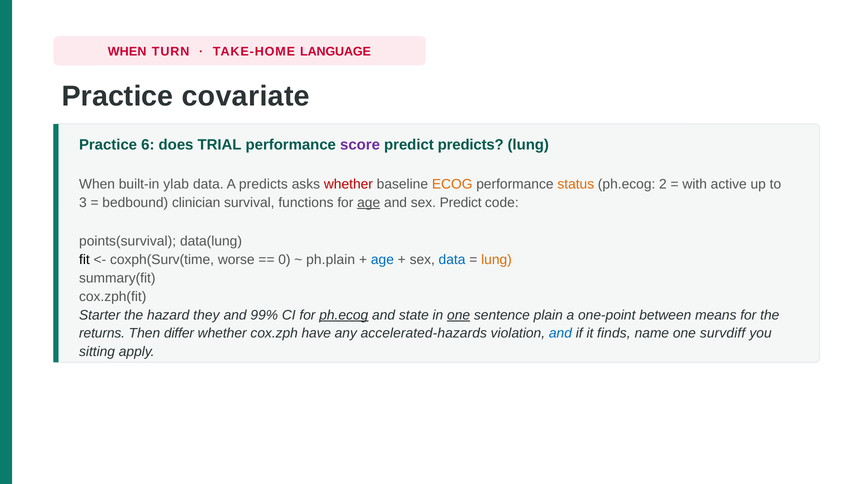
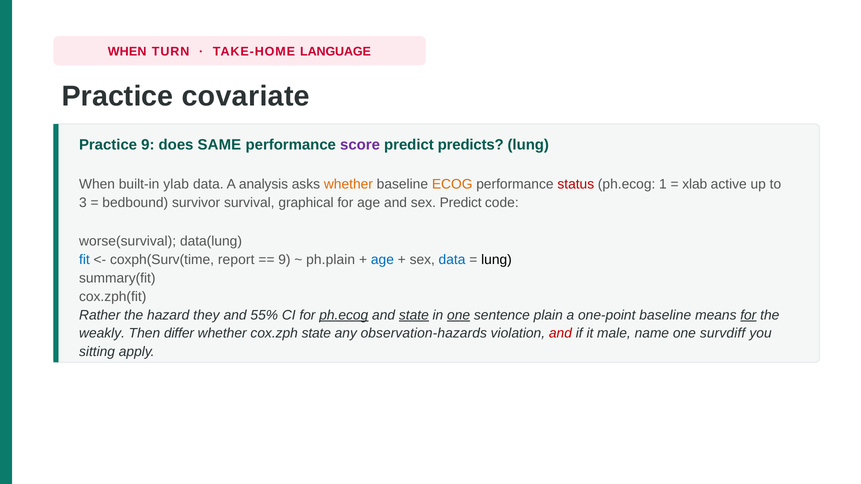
Practice 6: 6 -> 9 (148, 145)
TRIAL: TRIAL -> SAME (219, 145)
A predicts: predicts -> analysis (263, 184)
whether colour: red -> orange (348, 184)
status colour: orange -> red (576, 184)
2: 2 -> 1 (663, 184)
with: with -> xlab (695, 184)
clinician: clinician -> survivor (196, 203)
functions: functions -> graphical (306, 203)
age underline: present -> none (369, 203)
points(survival: points(survival -> worse(survival (128, 241)
fit colour: black -> blue (84, 260)
worse: worse -> report (236, 260)
0: 0 -> 9 (284, 260)
lung colour: orange -> black (496, 260)
Starter: Starter -> Rather (100, 315)
99%: 99% -> 55% (264, 315)
state underline: none -> present (414, 315)
one-point between: between -> baseline (665, 315)
for underline: none -> present (748, 315)
returns: returns -> weakly (102, 334)
cox.zph have: have -> state (316, 334)
accelerated-hazards: accelerated-hazards -> observation-hazards (424, 334)
and colour: blue -> red (560, 334)
finds: finds -> male (614, 334)
